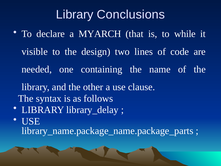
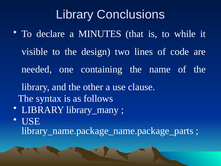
MYARCH: MYARCH -> MINUTES (100, 34)
library_delay: library_delay -> library_many (92, 110)
